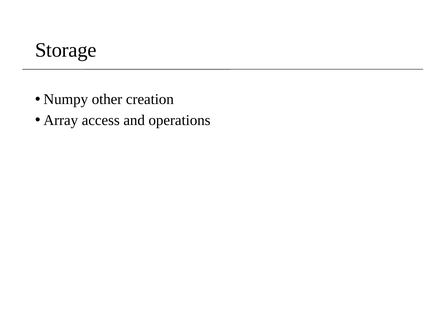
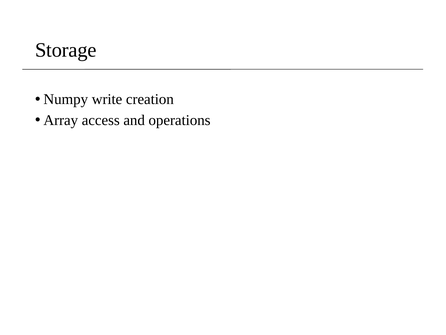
other: other -> write (107, 99)
